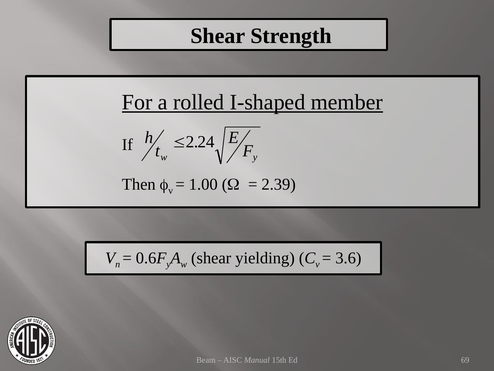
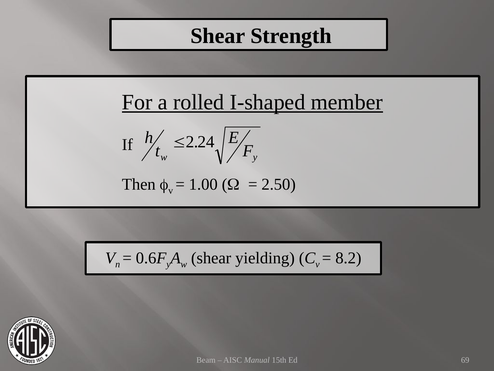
2.39: 2.39 -> 2.50 (279, 184)
3.6: 3.6 -> 8.2 (348, 258)
